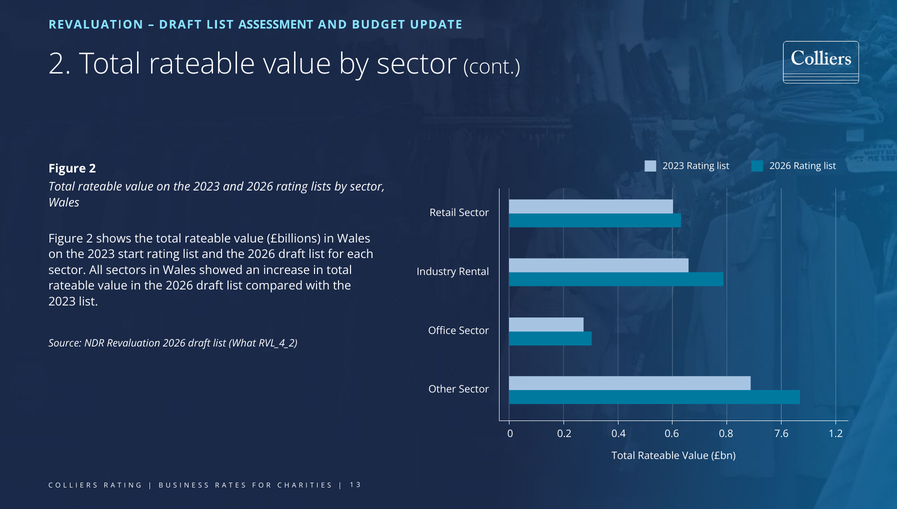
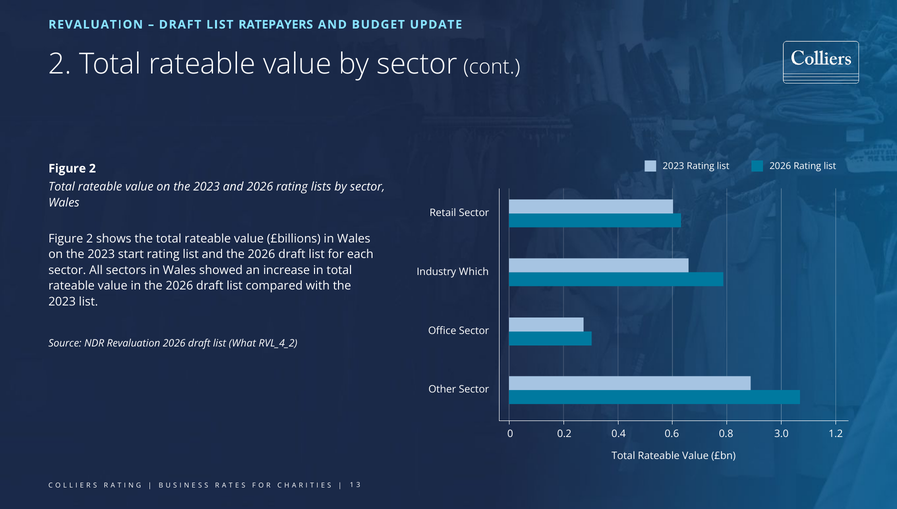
ASSESSMENT: ASSESSMENT -> RATEPAYERS (276, 25)
Rental: Rental -> Which (474, 272)
7.6: 7.6 -> 3.0 (781, 434)
